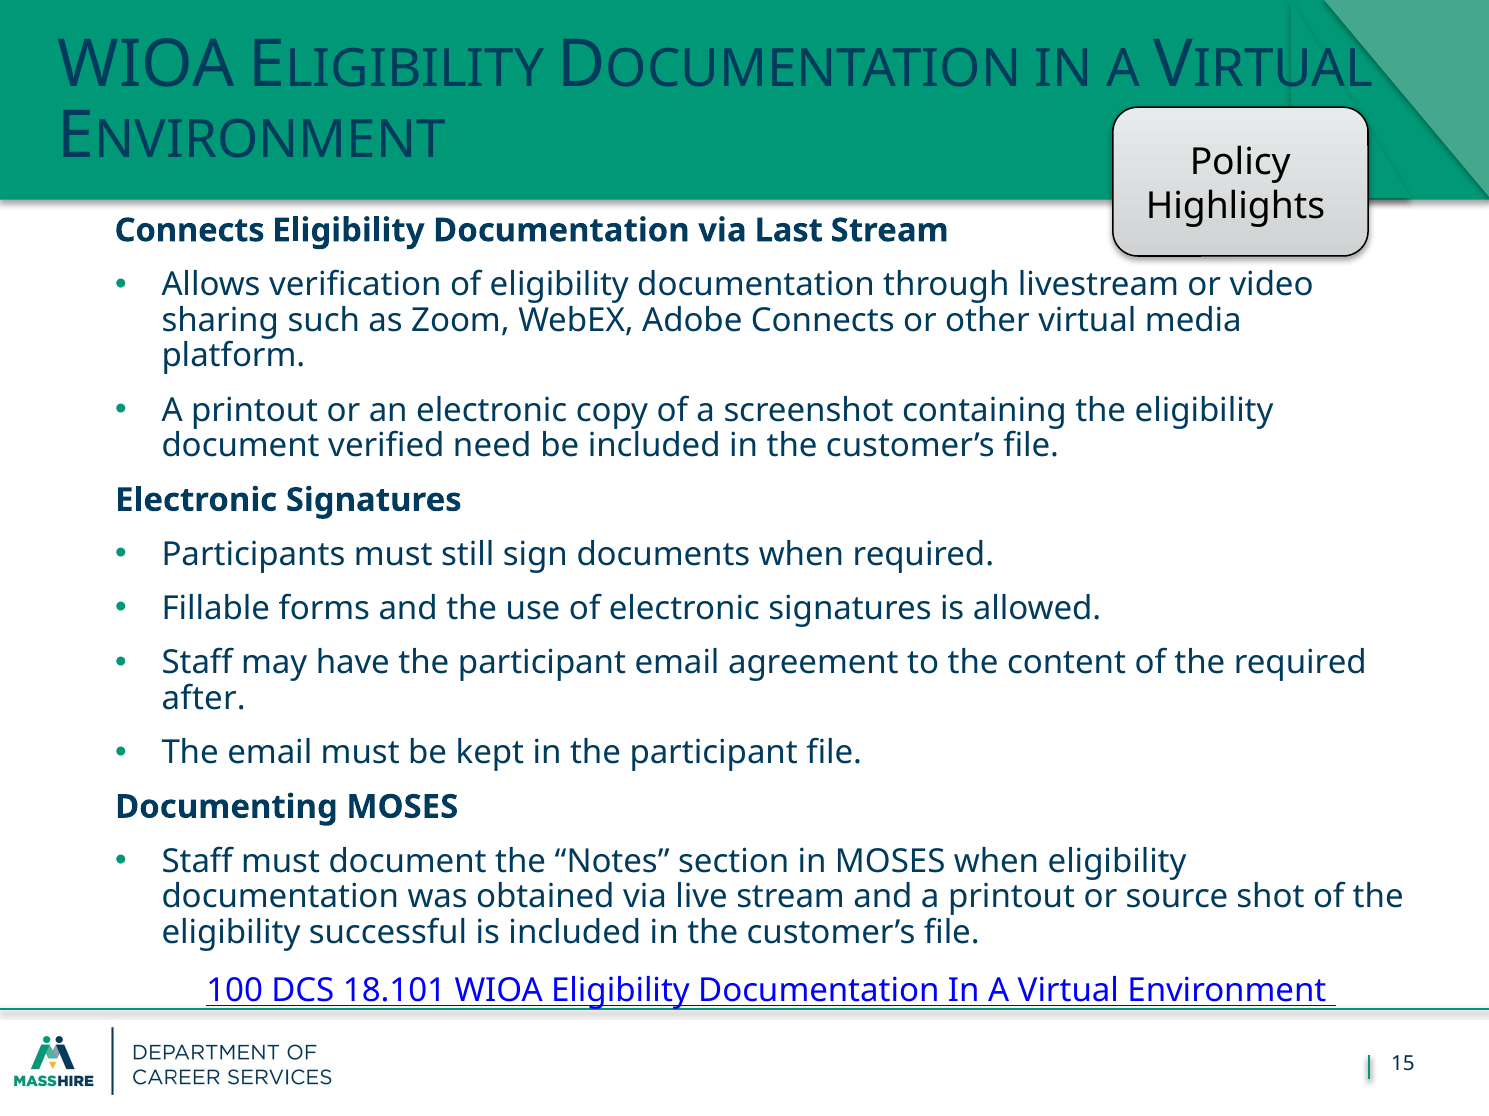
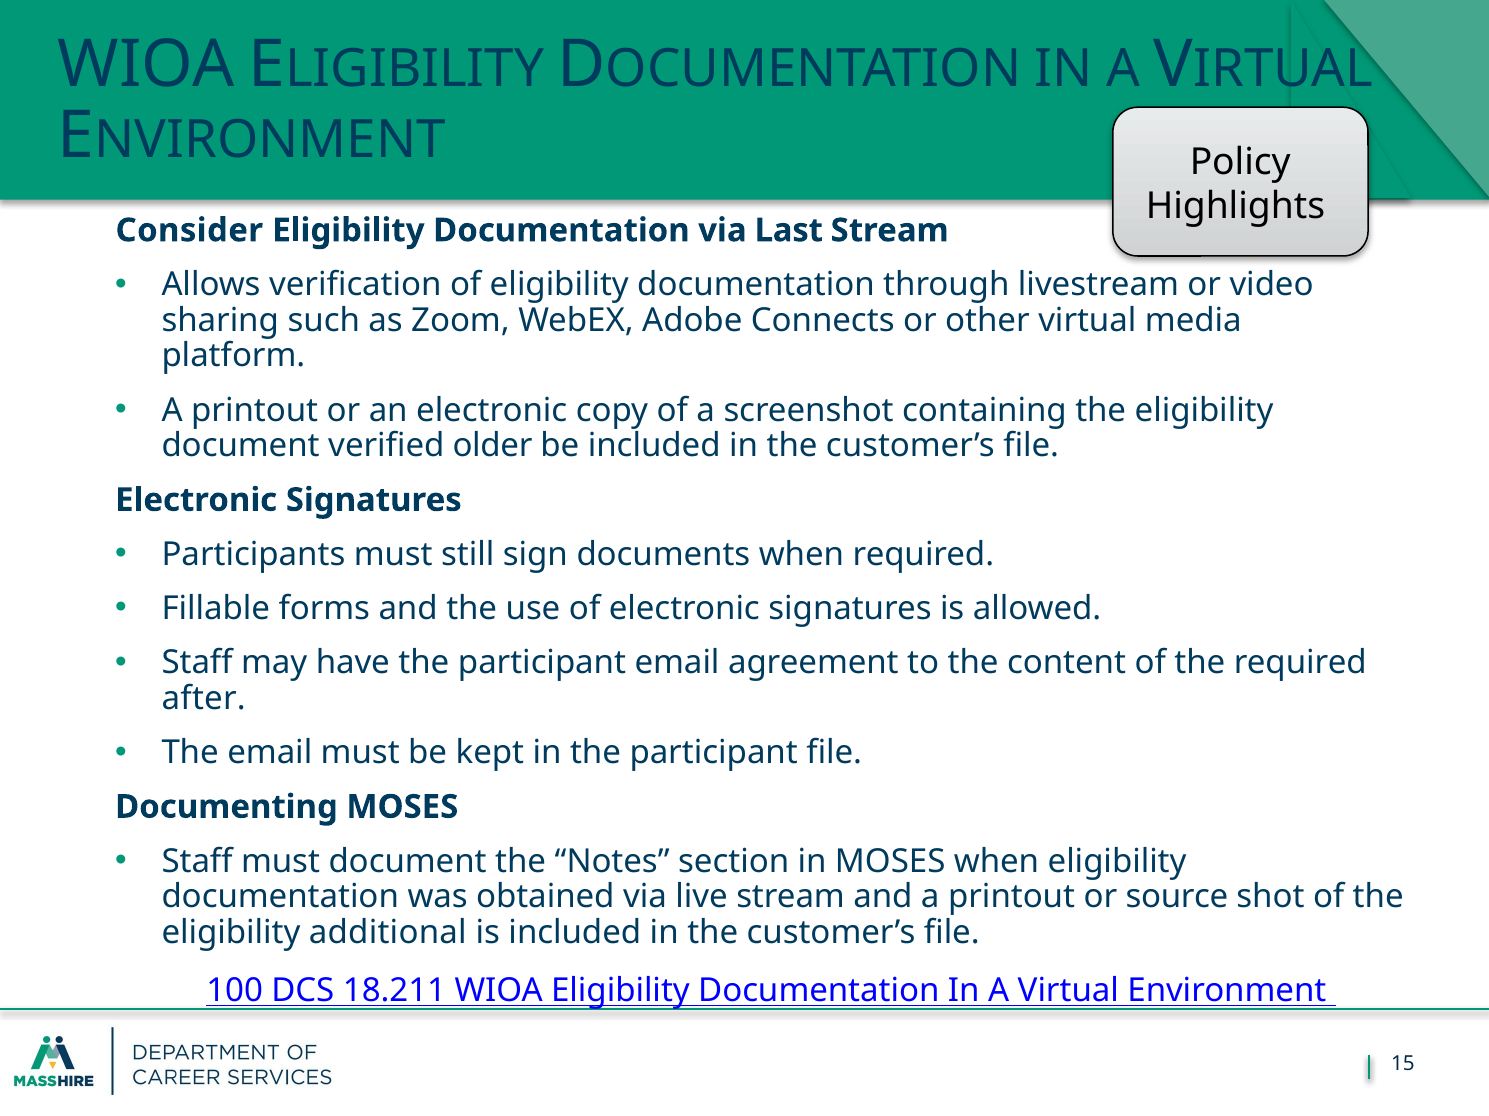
Connects: Connects -> Consider (189, 231)
need: need -> older (492, 446)
successful: successful -> additional (388, 933)
18.101: 18.101 -> 18.211 (395, 991)
